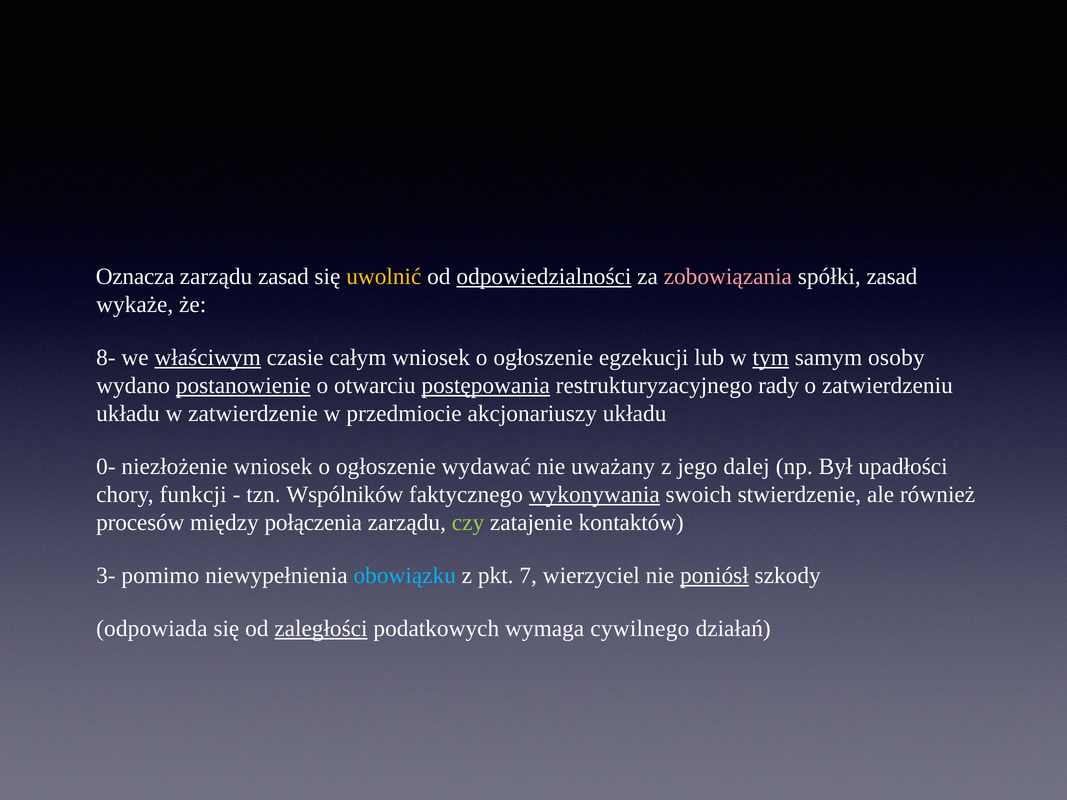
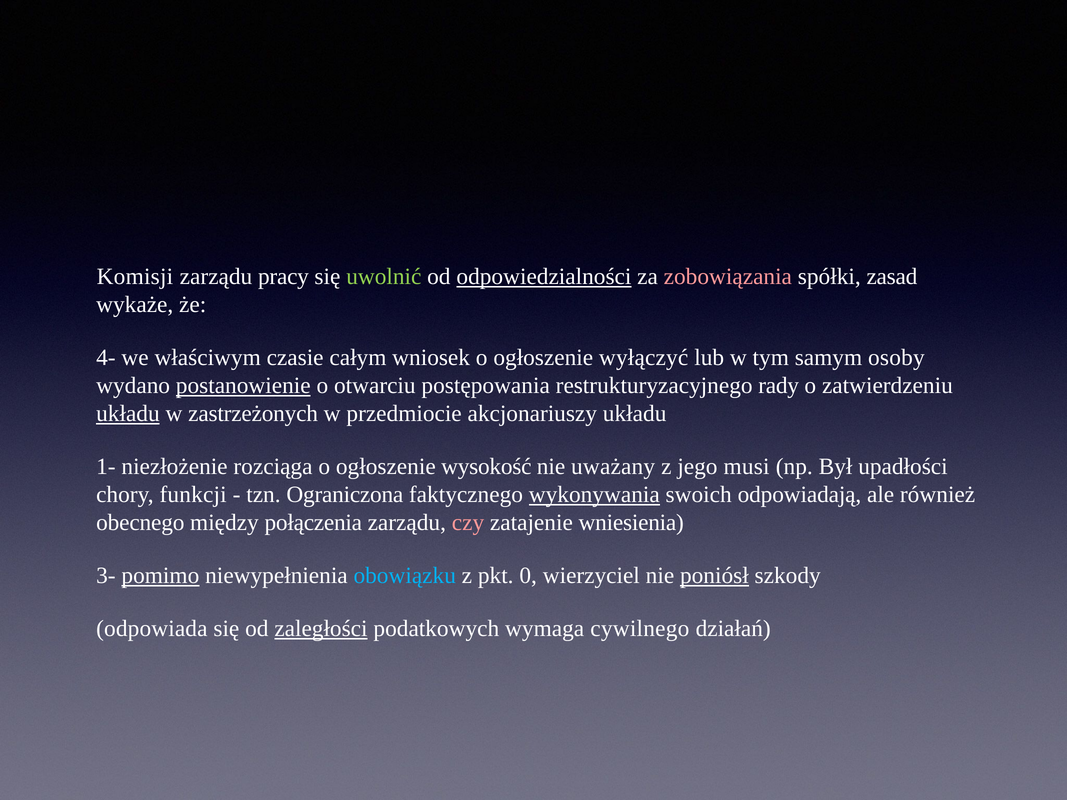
Oznacza: Oznacza -> Komisji (135, 277)
zarządu zasad: zasad -> pracy (283, 277)
uwolnić colour: yellow -> light green (384, 277)
8-: 8- -> 4- (106, 358)
właściwym underline: present -> none (208, 358)
egzekucji: egzekucji -> wyłączyć (644, 358)
tym underline: present -> none (771, 358)
postępowania underline: present -> none (486, 386)
układu underline: none -> present (128, 414)
zatwierdzenie: zatwierdzenie -> zastrzeżonych (253, 414)
0-: 0- -> 1- (106, 467)
niezłożenie wniosek: wniosek -> rozciąga (273, 467)
wydawać: wydawać -> wysokość (486, 467)
dalej: dalej -> musi (747, 467)
Wspólników: Wspólników -> Ograniczona (345, 495)
stwierdzenie: stwierdzenie -> odpowiadają (799, 495)
procesów: procesów -> obecnego (140, 523)
czy colour: light green -> pink (468, 523)
kontaktów: kontaktów -> wniesienia (631, 523)
pomimo underline: none -> present (160, 576)
7: 7 -> 0 (528, 576)
